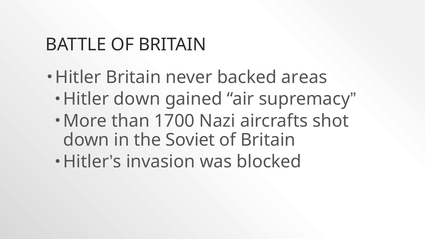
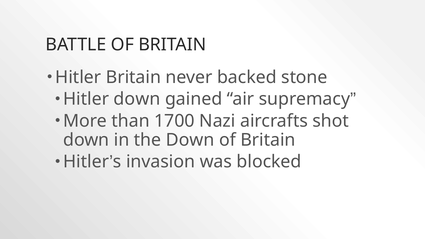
areas: areas -> stone (304, 77)
the Soviet: Soviet -> Down (190, 140)
